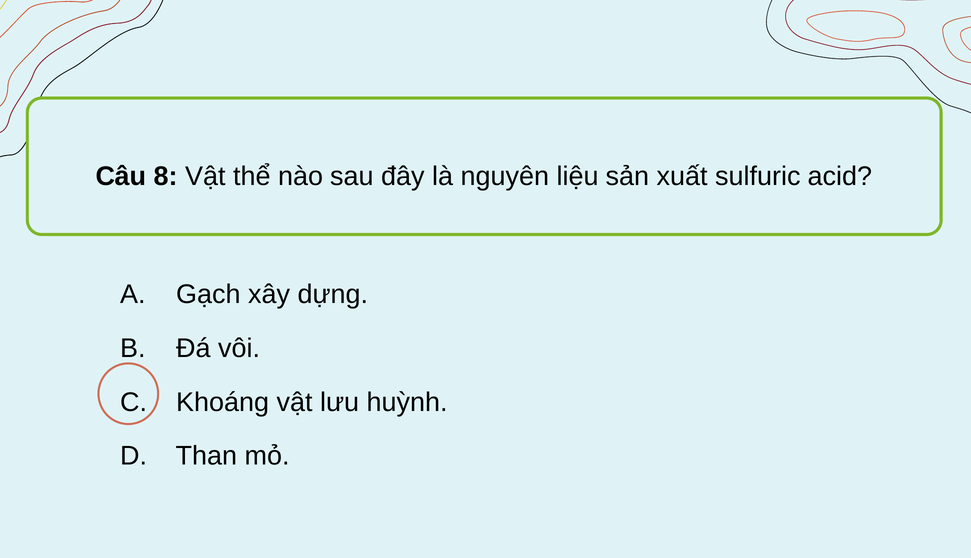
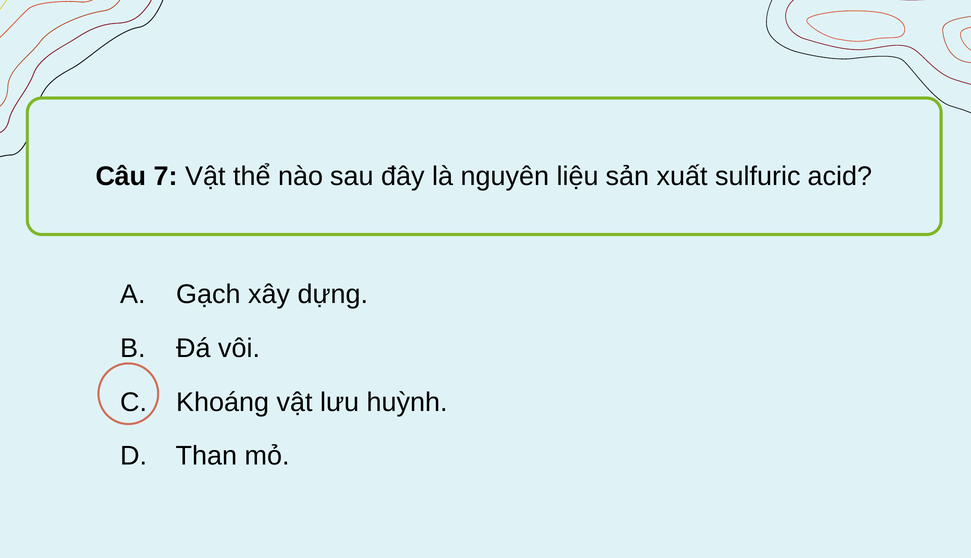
8: 8 -> 7 (166, 176)
